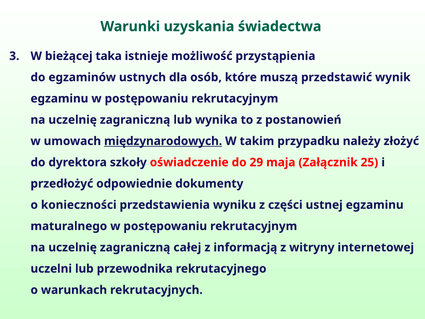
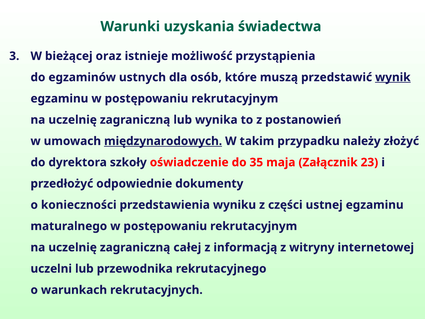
taka: taka -> oraz (109, 56)
wynik underline: none -> present (393, 77)
29: 29 -> 35 (256, 162)
25: 25 -> 23 (369, 162)
